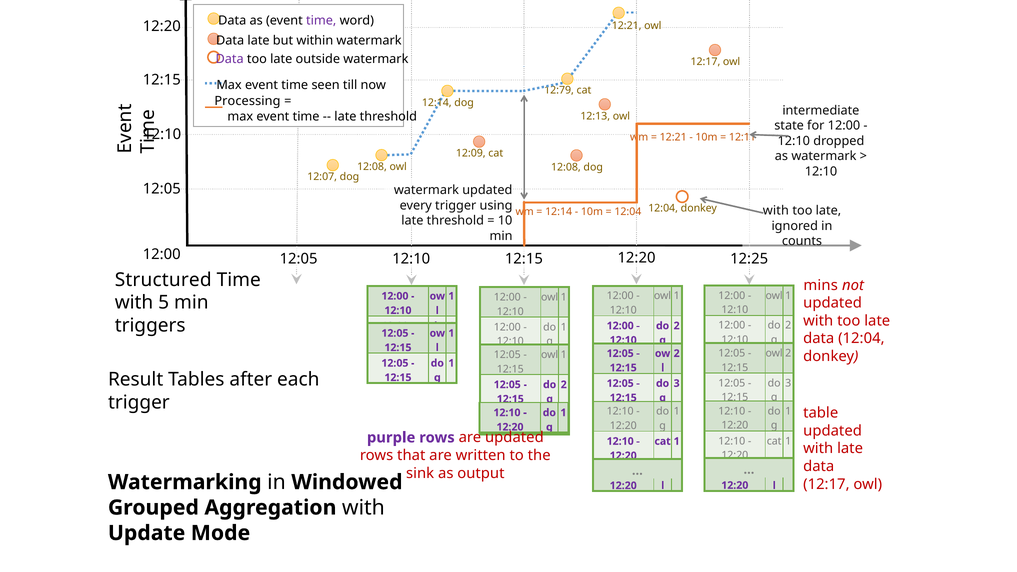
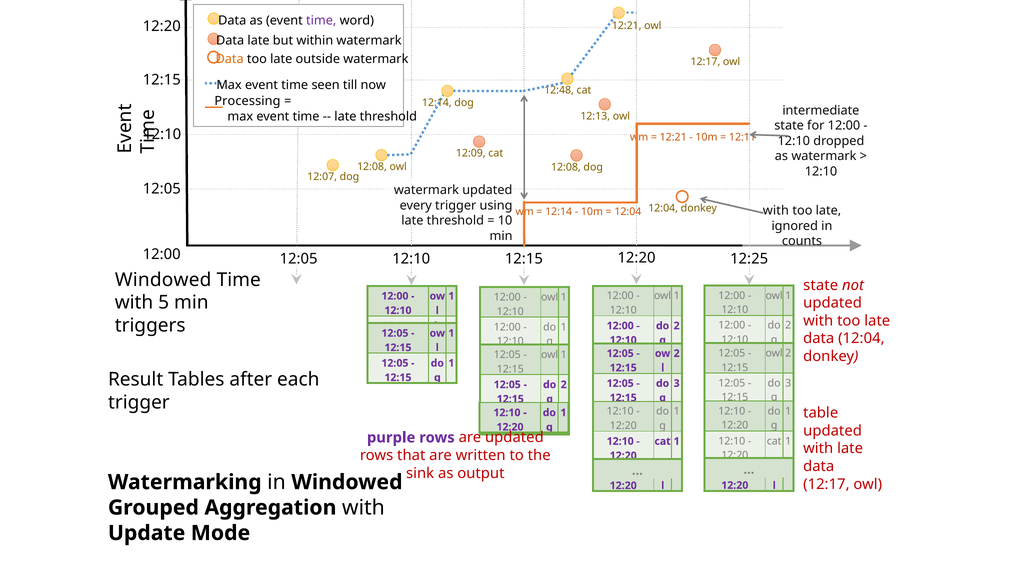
Data colour: purple -> orange (230, 59)
12:79: 12:79 -> 12:48 (559, 90)
Structured: Structured -> Windowed (163, 280)
mins: mins -> state (821, 285)
